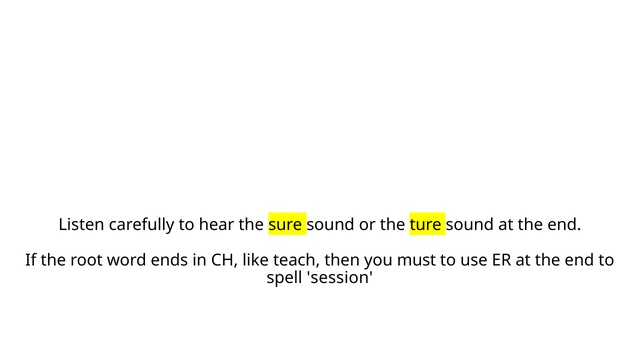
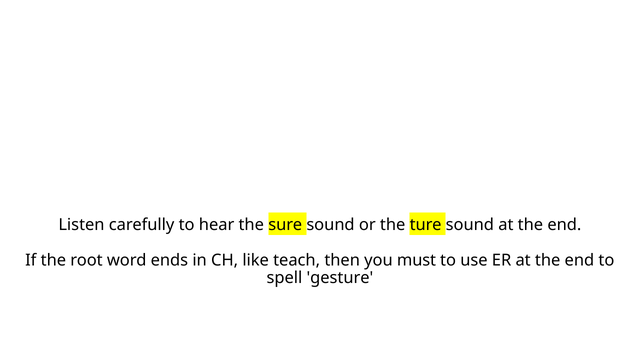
session: session -> gesture (340, 278)
